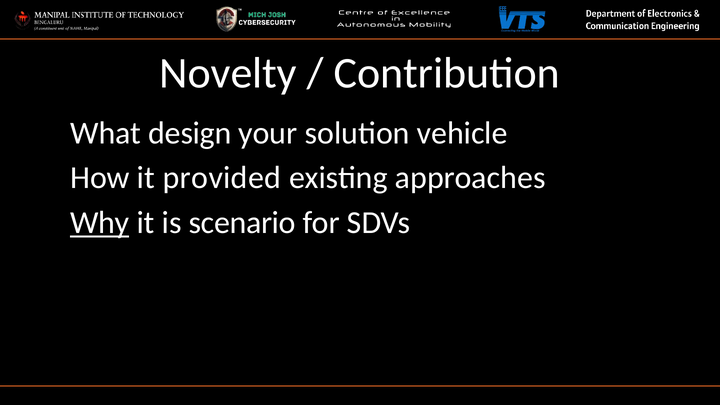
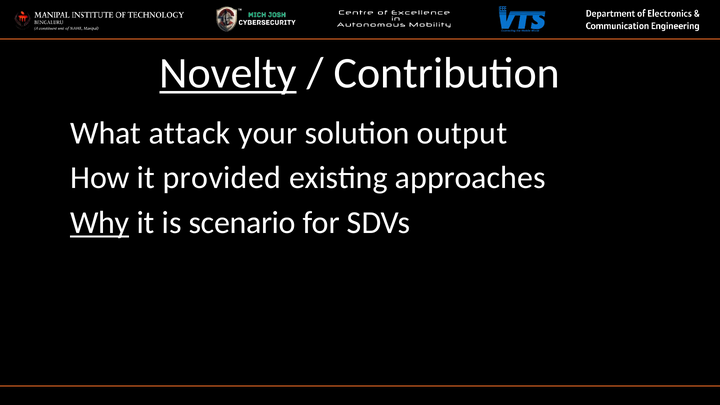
Novelty underline: none -> present (228, 73)
design: design -> attack (190, 133)
vehicle: vehicle -> output (462, 133)
